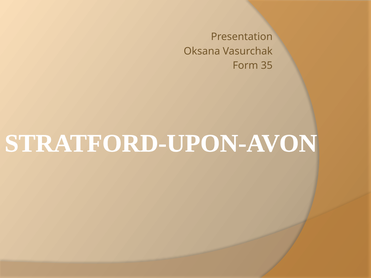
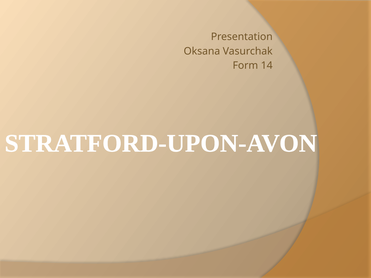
35: 35 -> 14 (267, 66)
